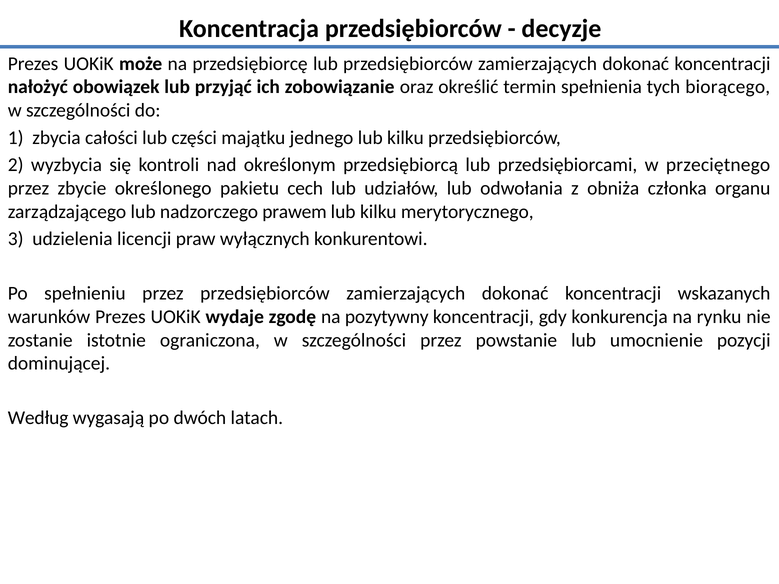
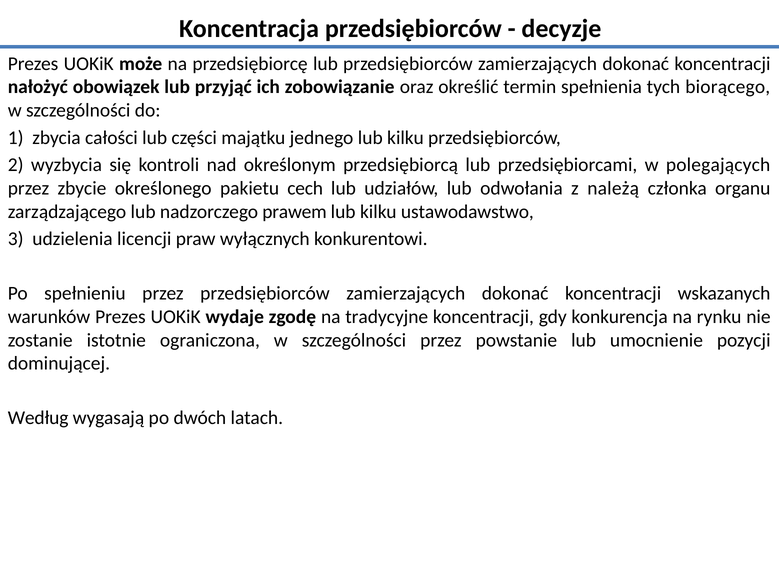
przeciętnego: przeciętnego -> polegających (718, 165)
obniża: obniża -> należą (613, 188)
merytorycznego: merytorycznego -> ustawodawstwo (467, 212)
pozytywny: pozytywny -> tradycyjne (387, 317)
